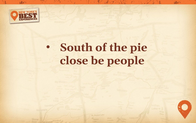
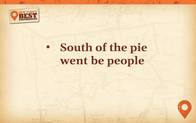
close: close -> went (74, 60)
